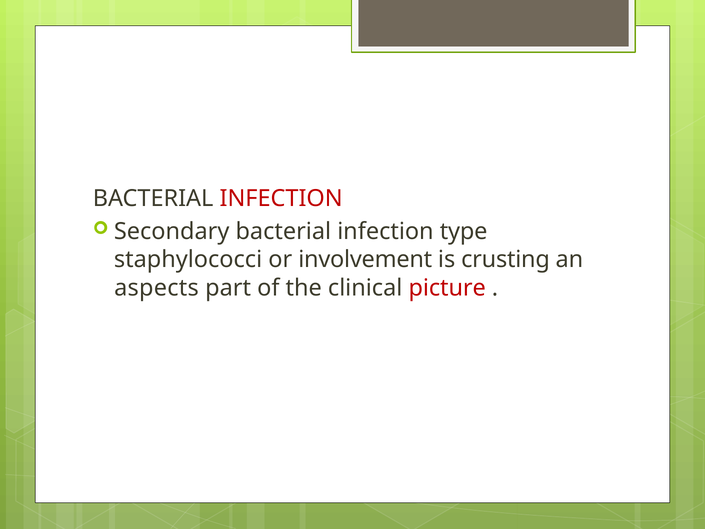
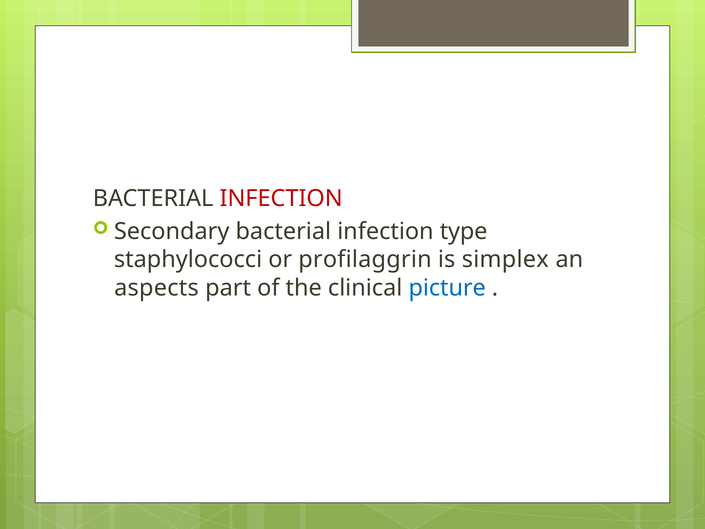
involvement: involvement -> profilaggrin (365, 260)
crusting: crusting -> simplex (505, 260)
picture colour: red -> blue (447, 288)
